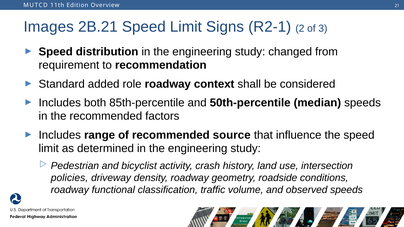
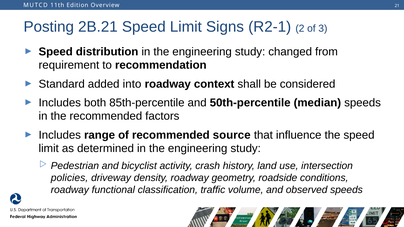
Images: Images -> Posting (49, 27)
role: role -> into (132, 84)
